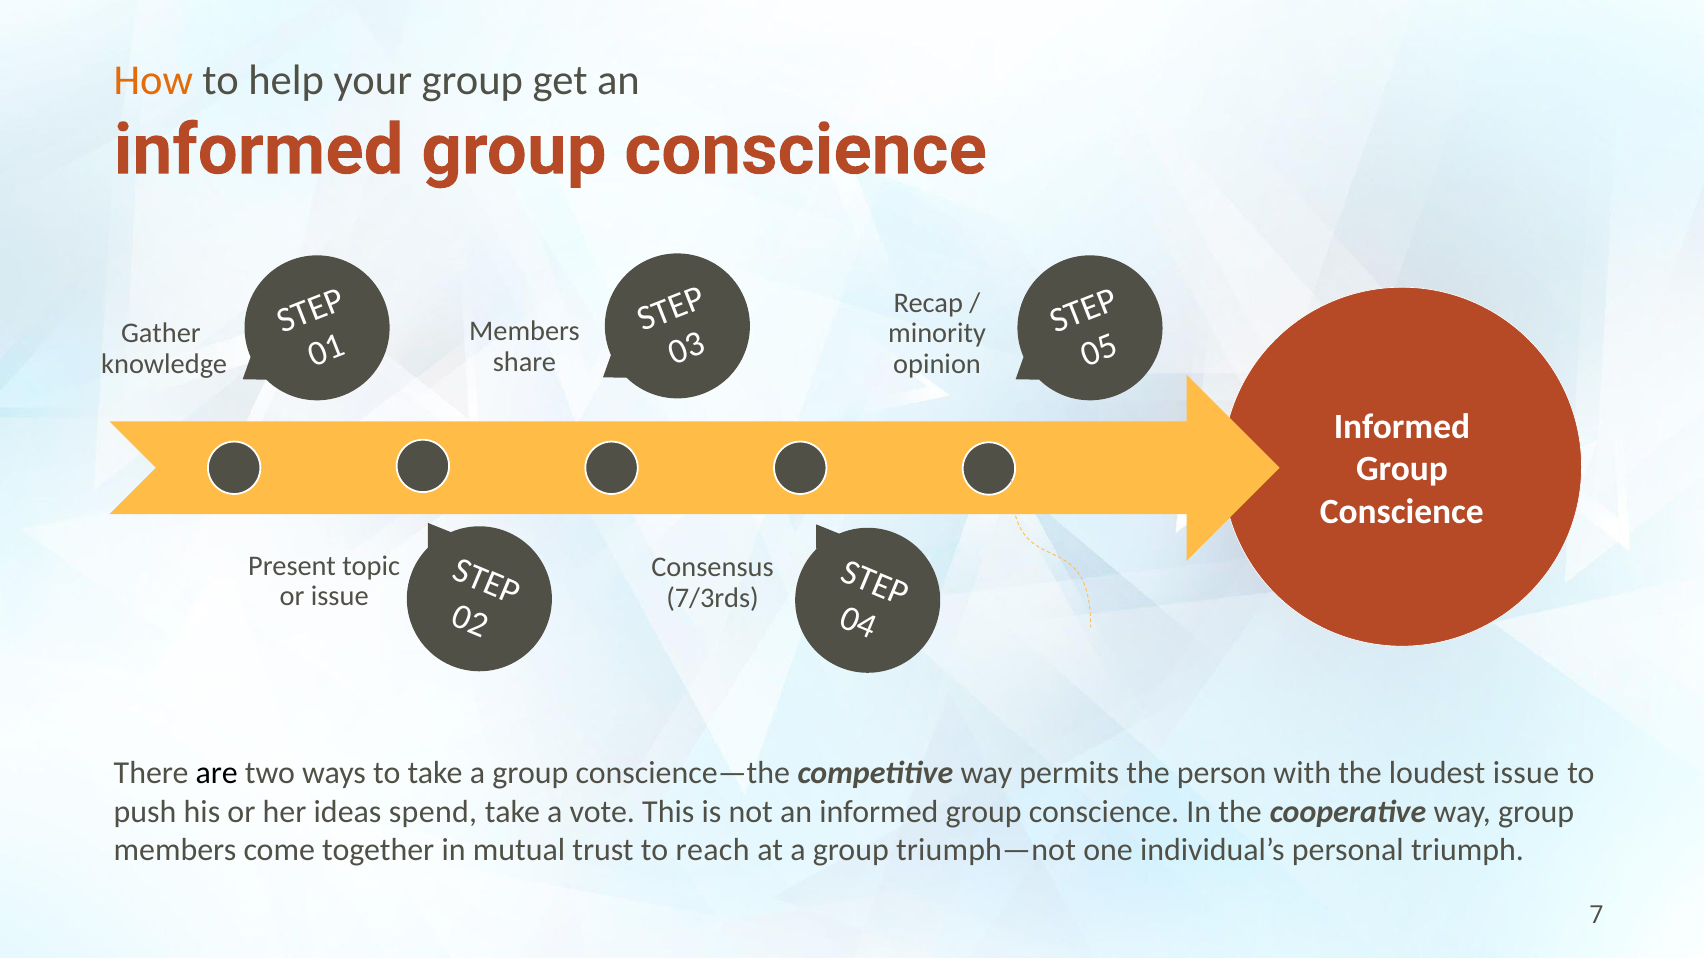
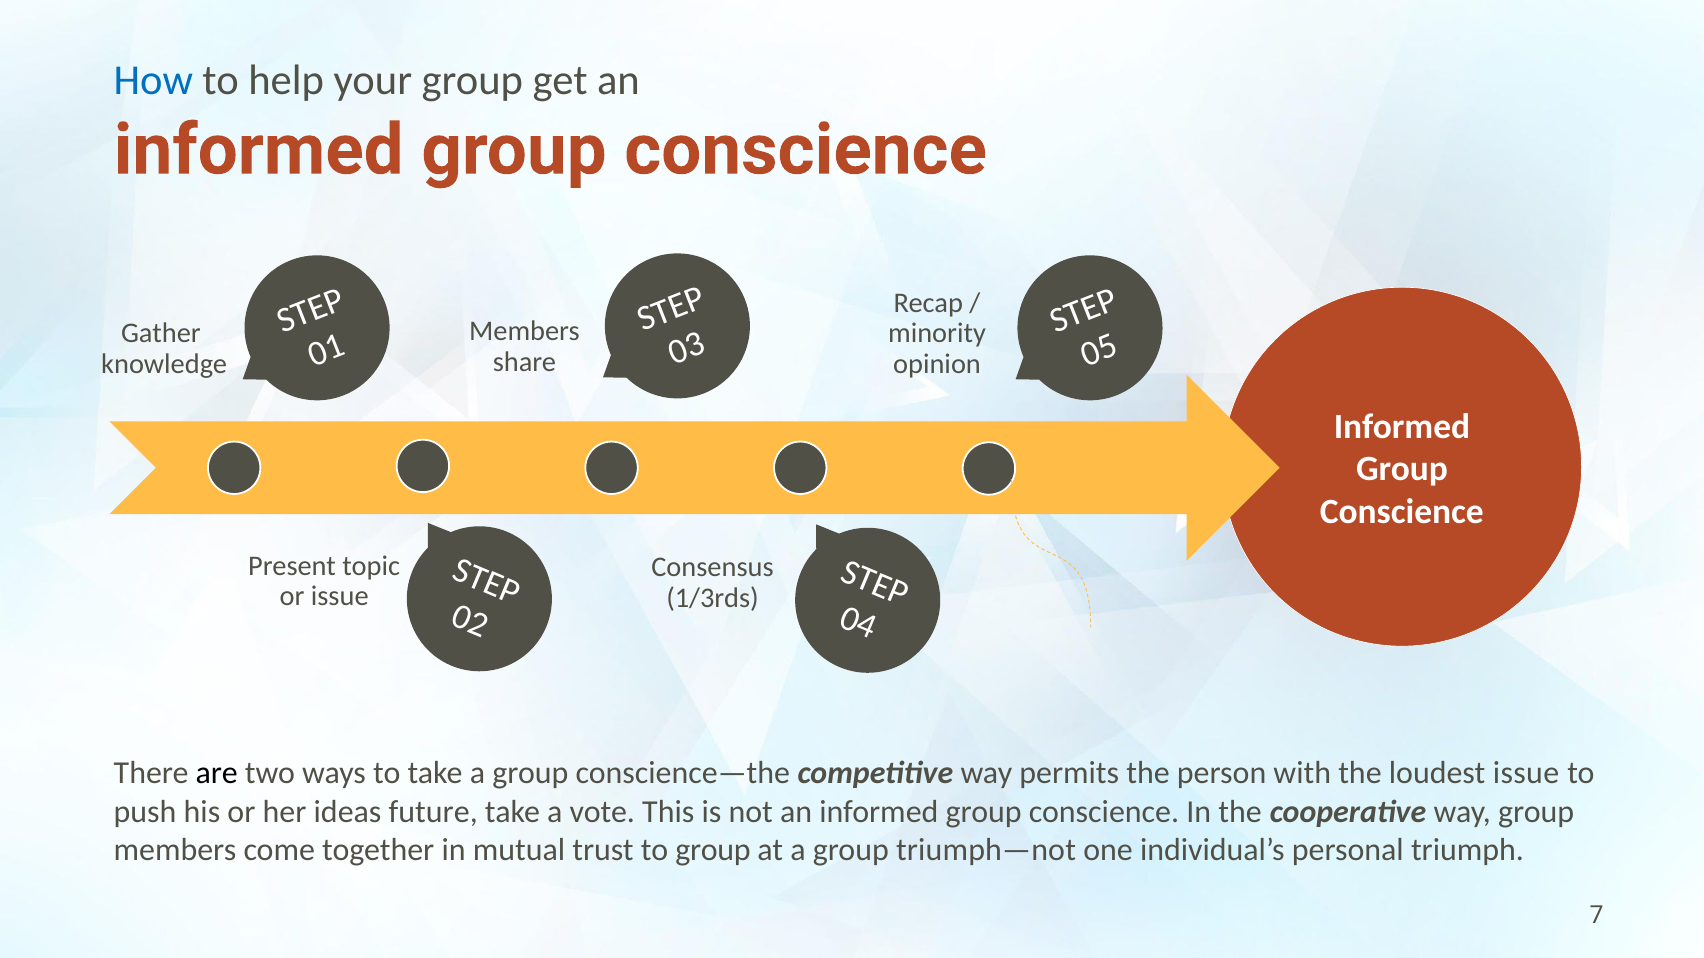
How colour: orange -> blue (153, 80)
7/3rds: 7/3rds -> 1/3rds (712, 598)
spend: spend -> future (433, 812)
to reach: reach -> group (713, 850)
